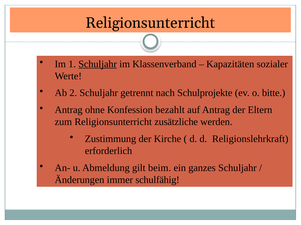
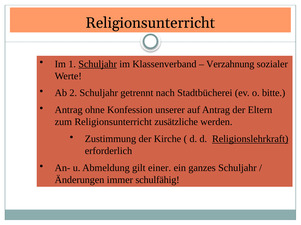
Kapazitäten: Kapazitäten -> Verzahnung (230, 64)
Schulprojekte: Schulprojekte -> Stadtbücherei (205, 93)
bezahlt: bezahlt -> unserer (170, 110)
Religionslehrkraft underline: none -> present (250, 139)
beim: beim -> einer (160, 168)
